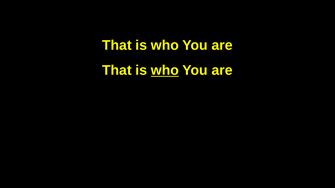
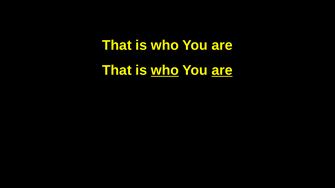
are underline: none -> present (222, 70)
